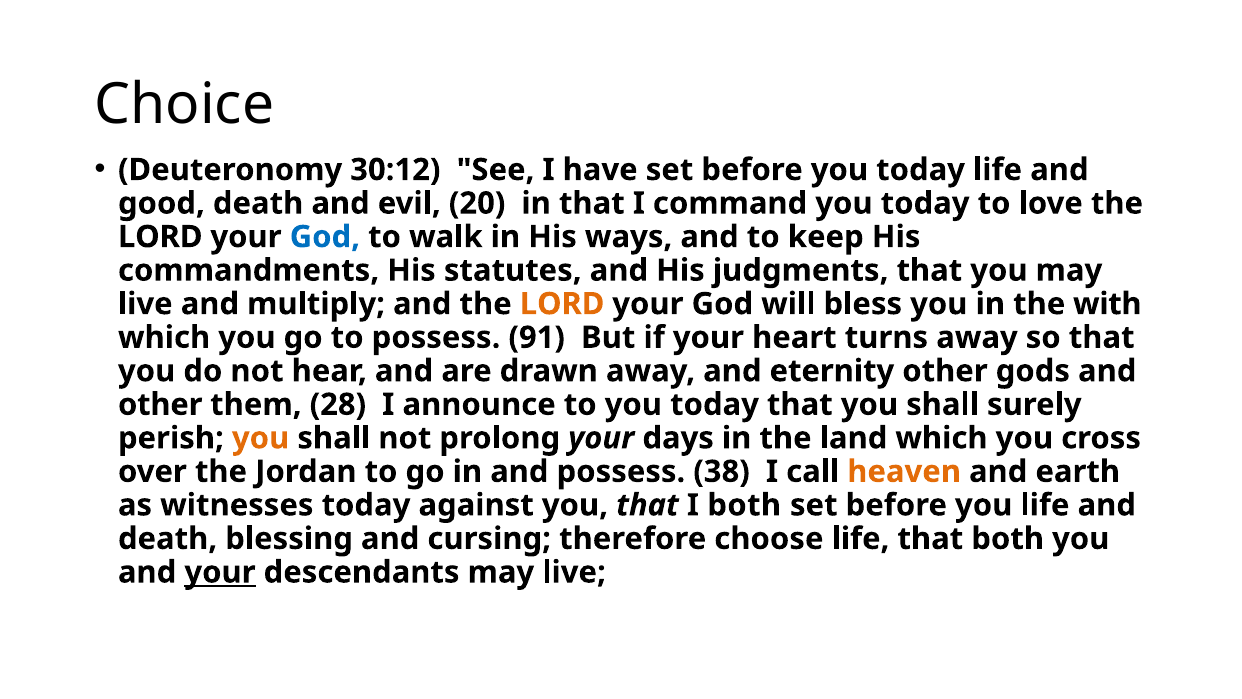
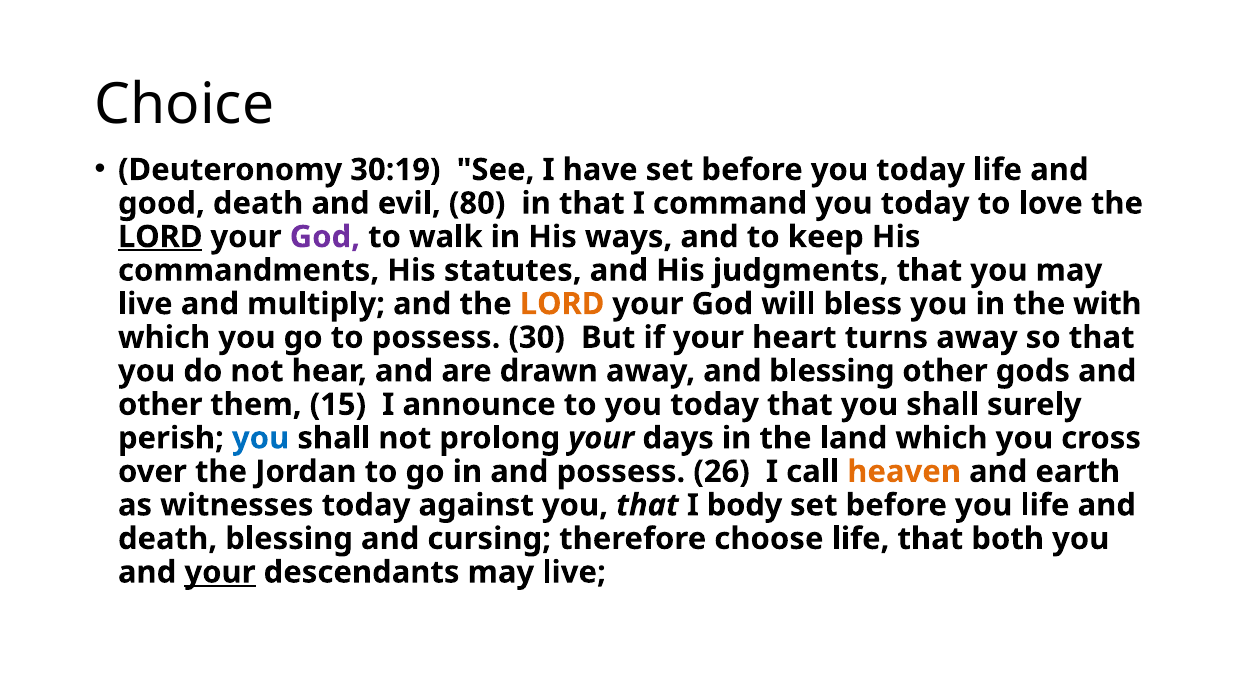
30:12: 30:12 -> 30:19 (395, 170)
20: 20 -> 80 (477, 203)
LORD underline: none -> present (160, 237)
God colour: blue -> purple (325, 237)
91: 91 -> 30 (537, 337)
and eternity: eternity -> blessing (832, 371)
28: 28 -> 15 (338, 404)
you colour: orange -> blue (261, 438)
38: 38 -> 26 (722, 471)
I both: both -> body (745, 505)
